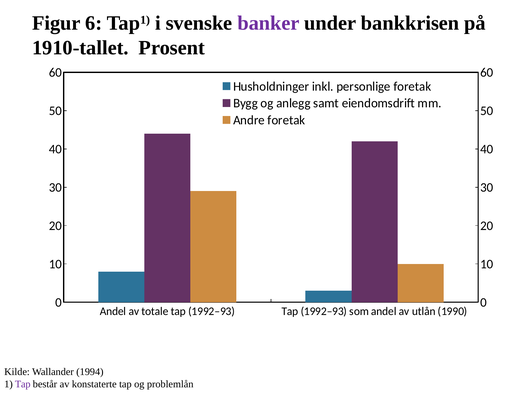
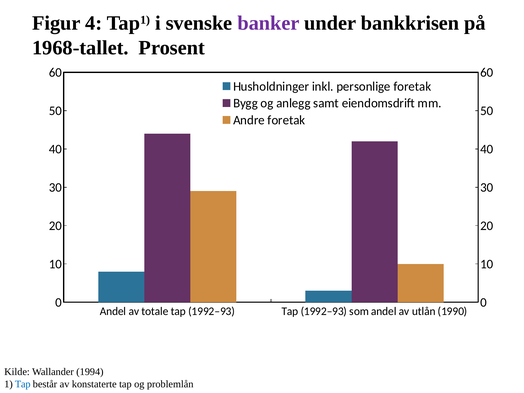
6: 6 -> 4 (94, 23)
1910-tallet: 1910-tallet -> 1968-tallet (80, 48)
Tap colour: purple -> blue (23, 384)
